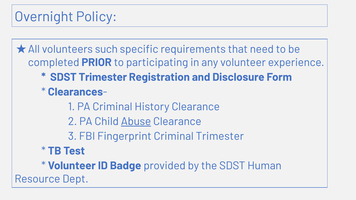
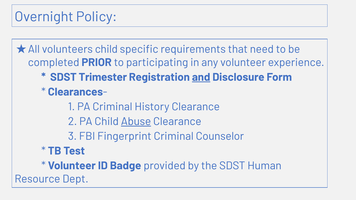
volunteers such: such -> child (106, 49)
and underline: none -> present (201, 77)
Criminal Trimester: Trimester -> Counselor (220, 136)
